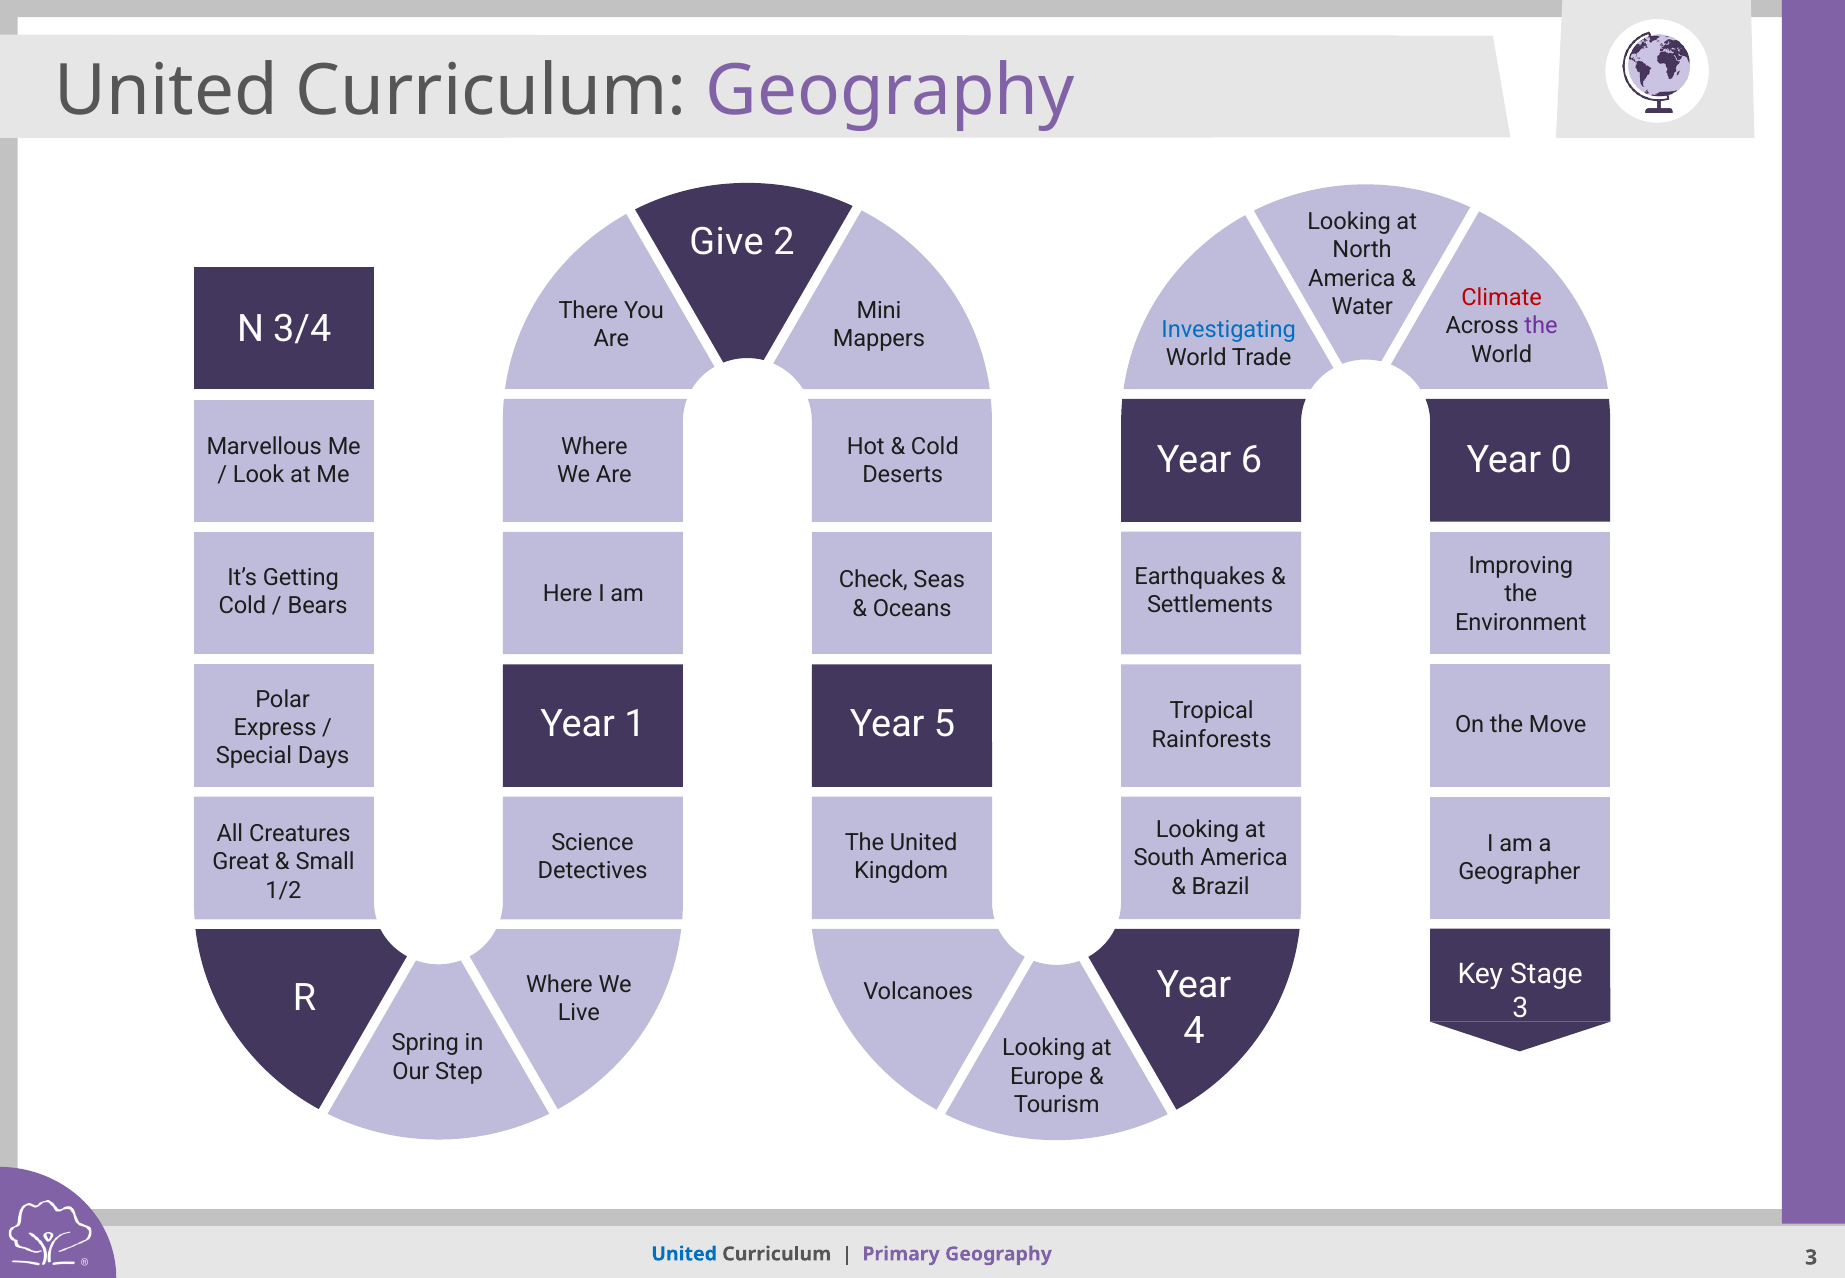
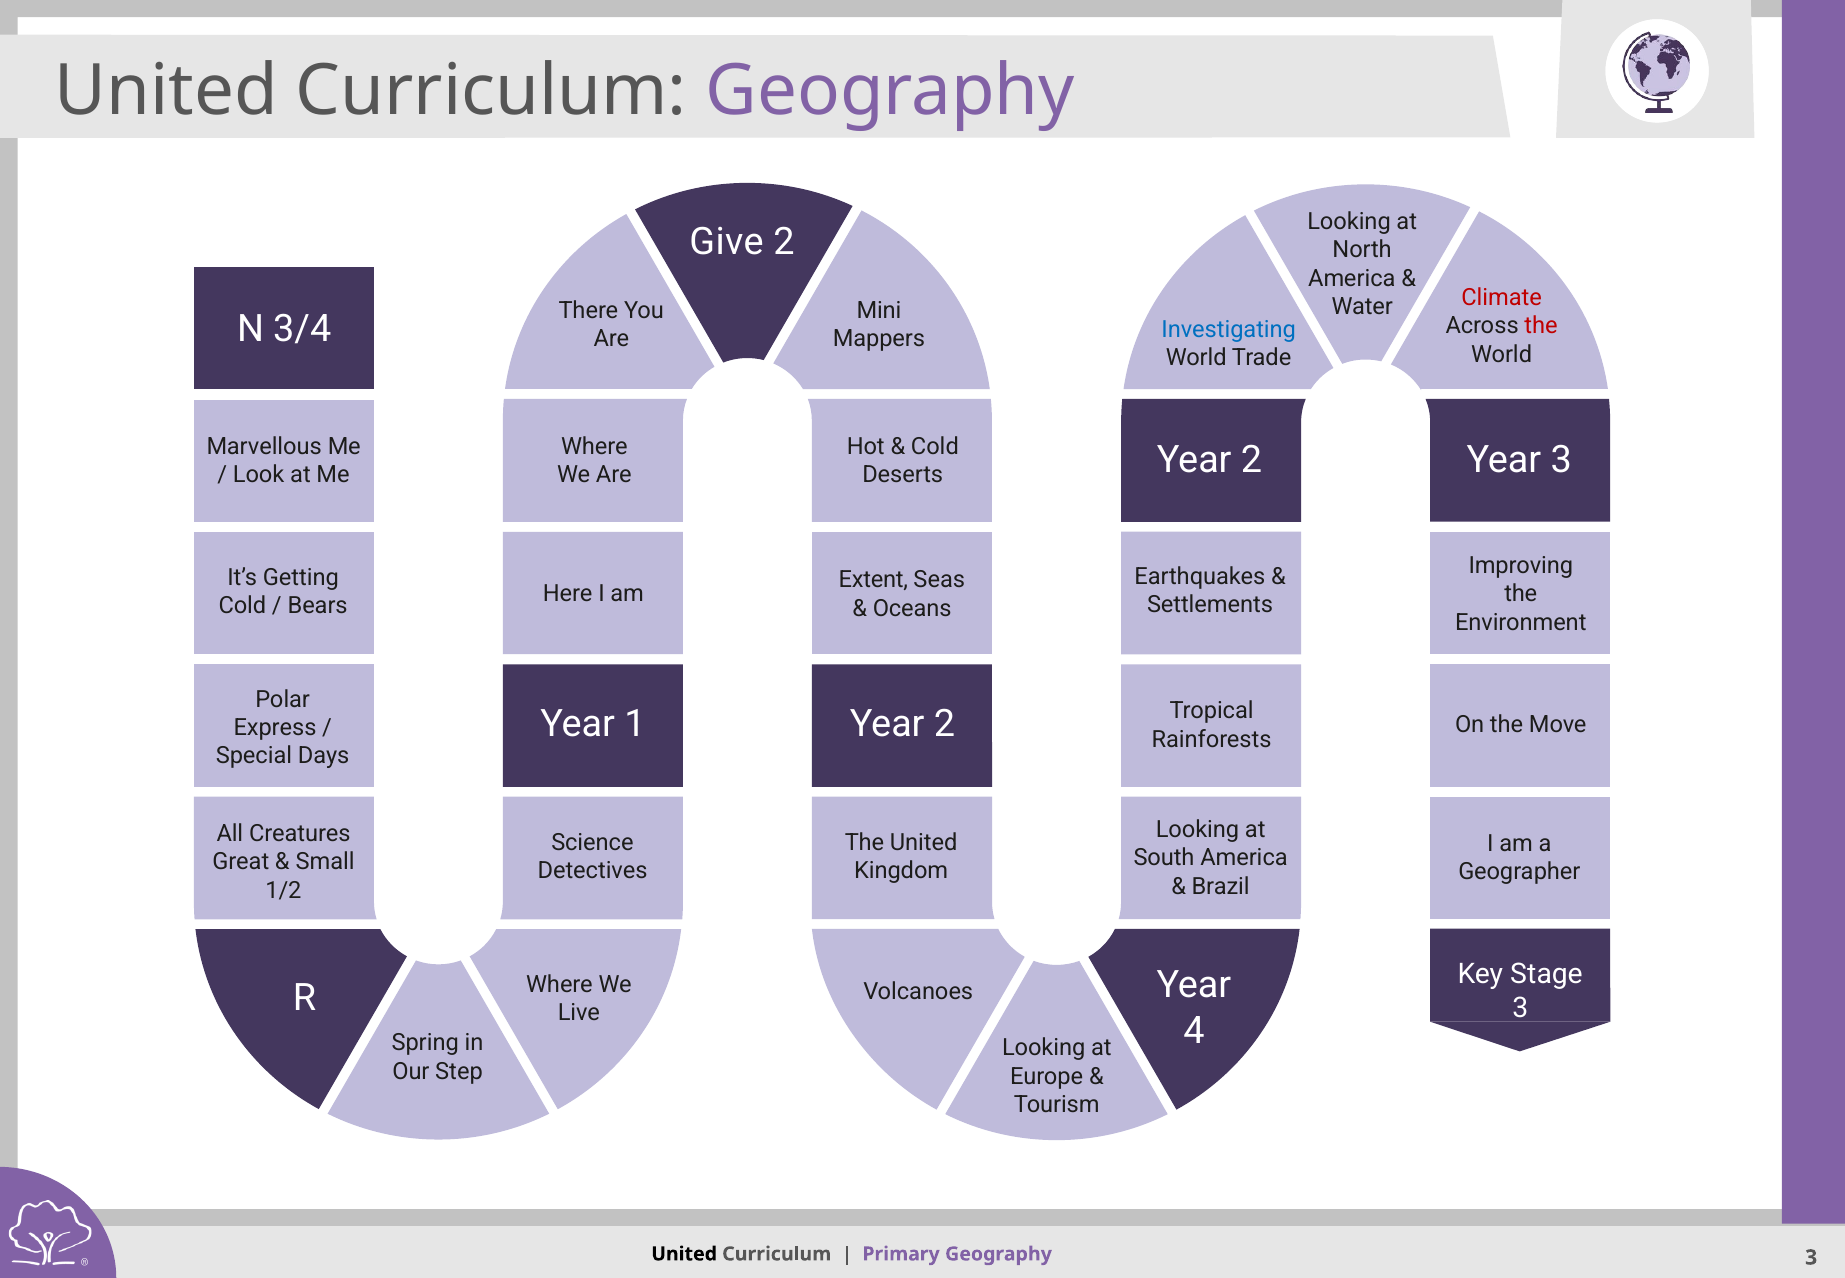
the colour: purple -> red (1541, 326)
6: 6 -> 2 (1251, 460)
Year 0: 0 -> 3 (1561, 460)
Check: Check -> Extent (873, 580)
5: 5 -> 2 (944, 724)
United colour: blue -> black (684, 1253)
